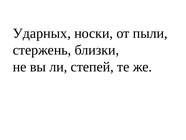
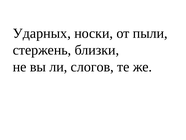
степей: степей -> слогов (92, 67)
